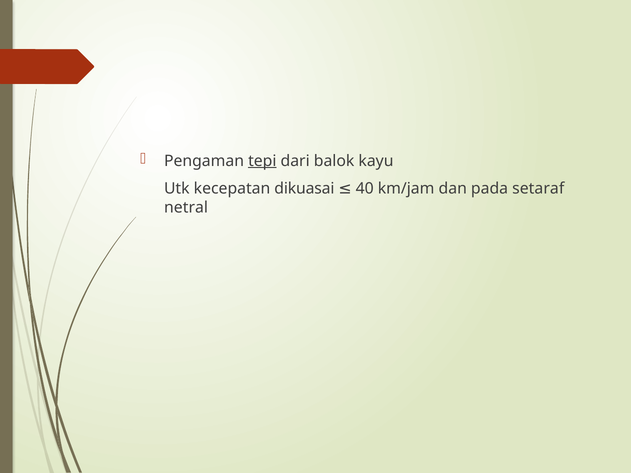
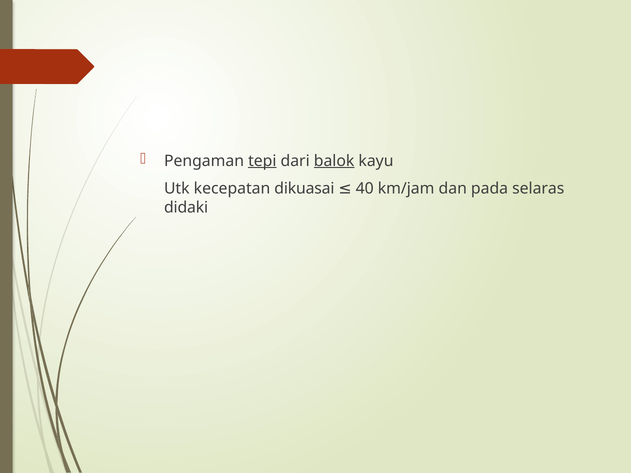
balok underline: none -> present (334, 161)
setaraf: setaraf -> selaras (538, 189)
netral: netral -> didaki (186, 208)
